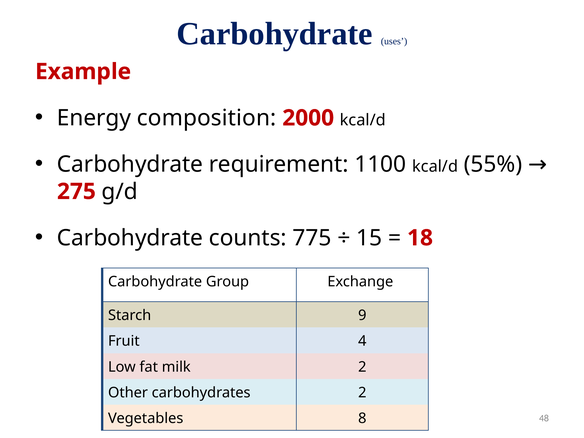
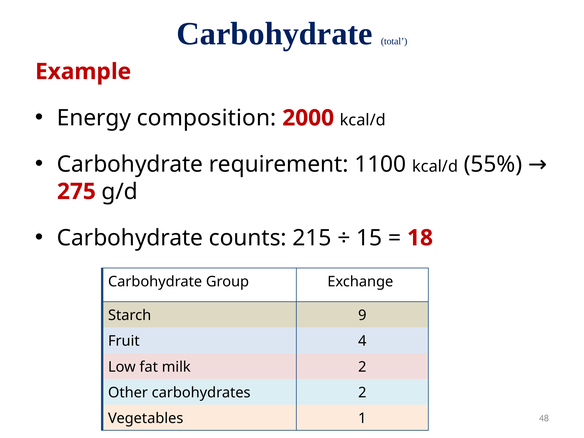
uses: uses -> total (394, 41)
775: 775 -> 215 (312, 238)
8: 8 -> 1 (362, 418)
